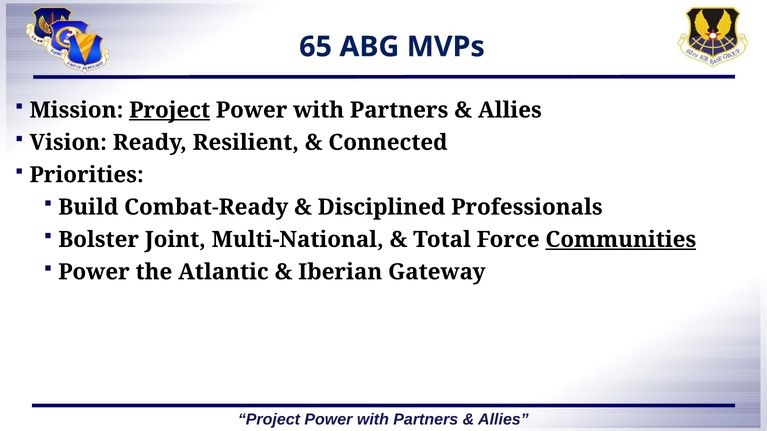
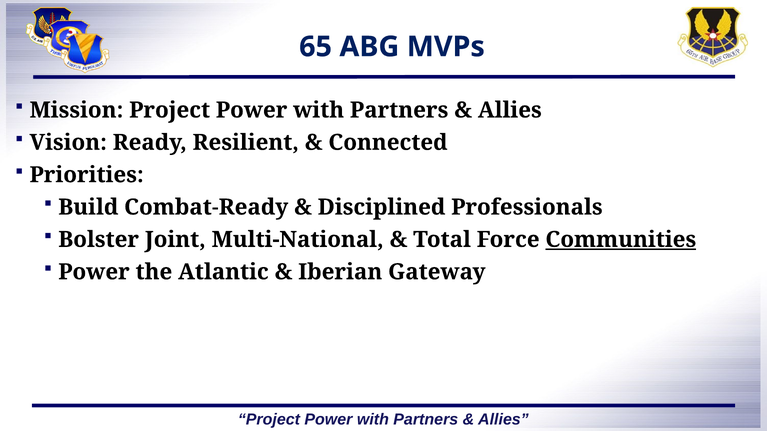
Project underline: present -> none (170, 110)
